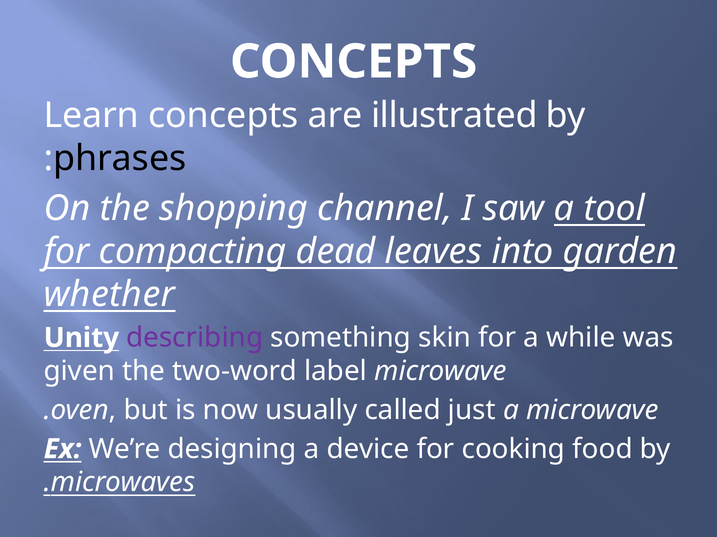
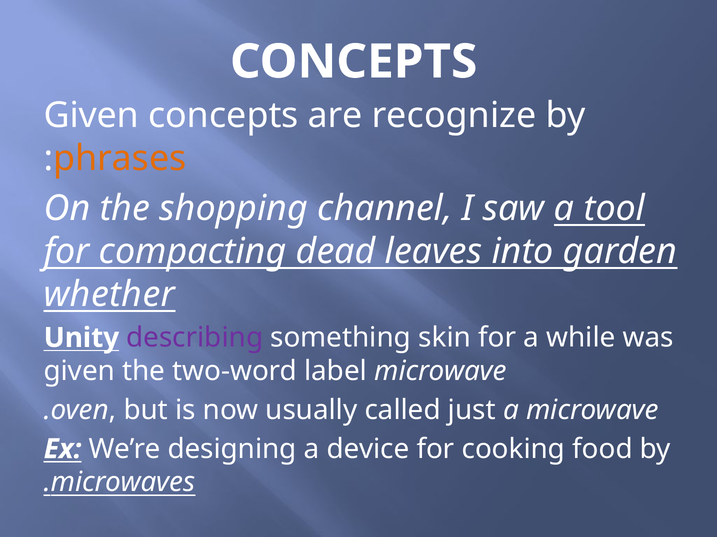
Learn: Learn -> Given (91, 116)
illustrated: illustrated -> recognize (454, 116)
phrases colour: black -> orange (120, 159)
